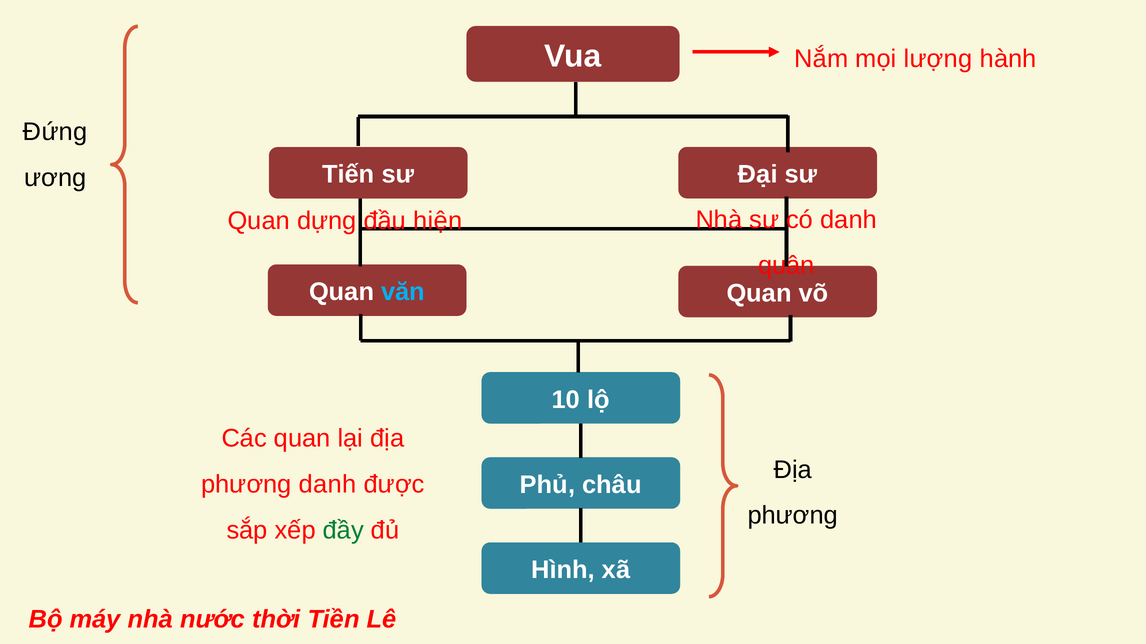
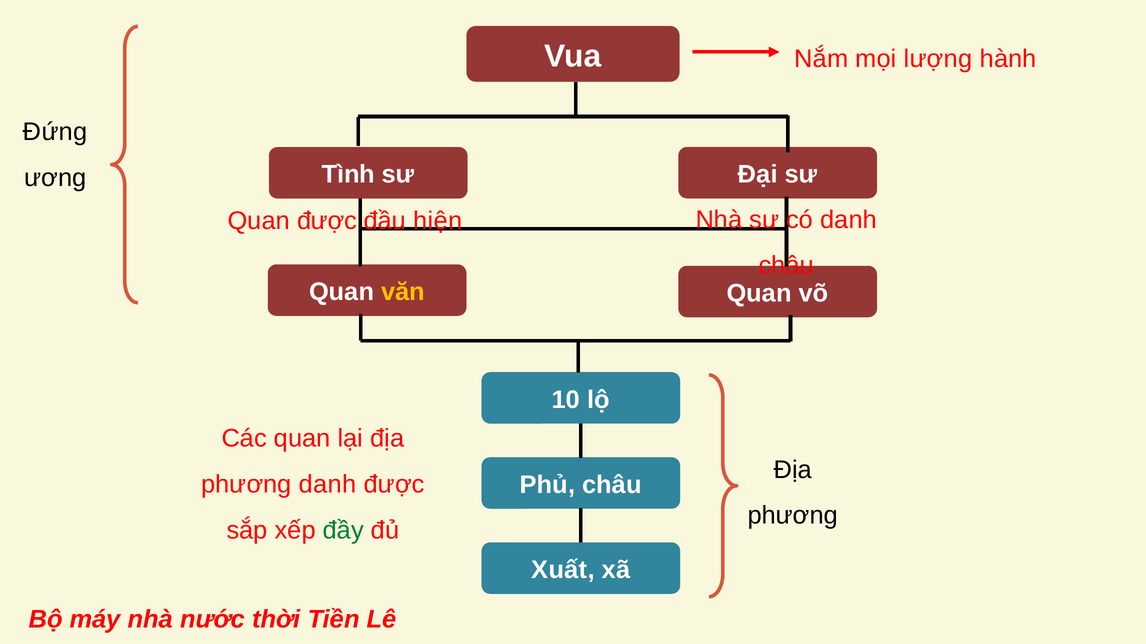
Tiến: Tiến -> Tình (348, 175)
Quan dựng: dựng -> được (327, 221)
quân: quân -> châu (786, 266)
văn colour: light blue -> yellow (403, 292)
Hình: Hình -> Xuất (563, 570)
